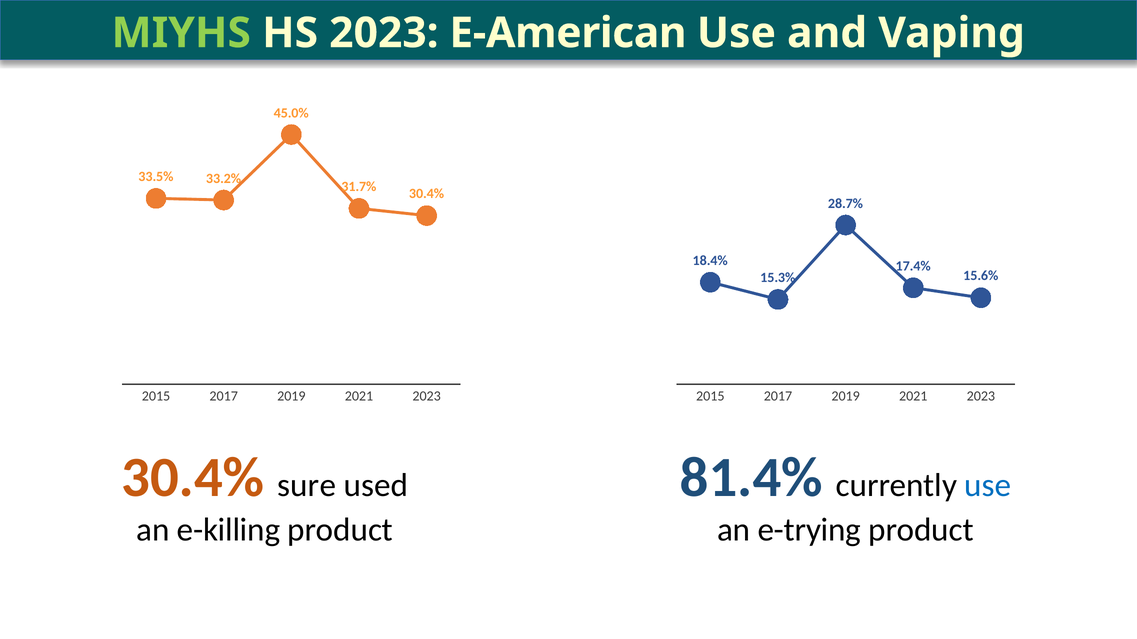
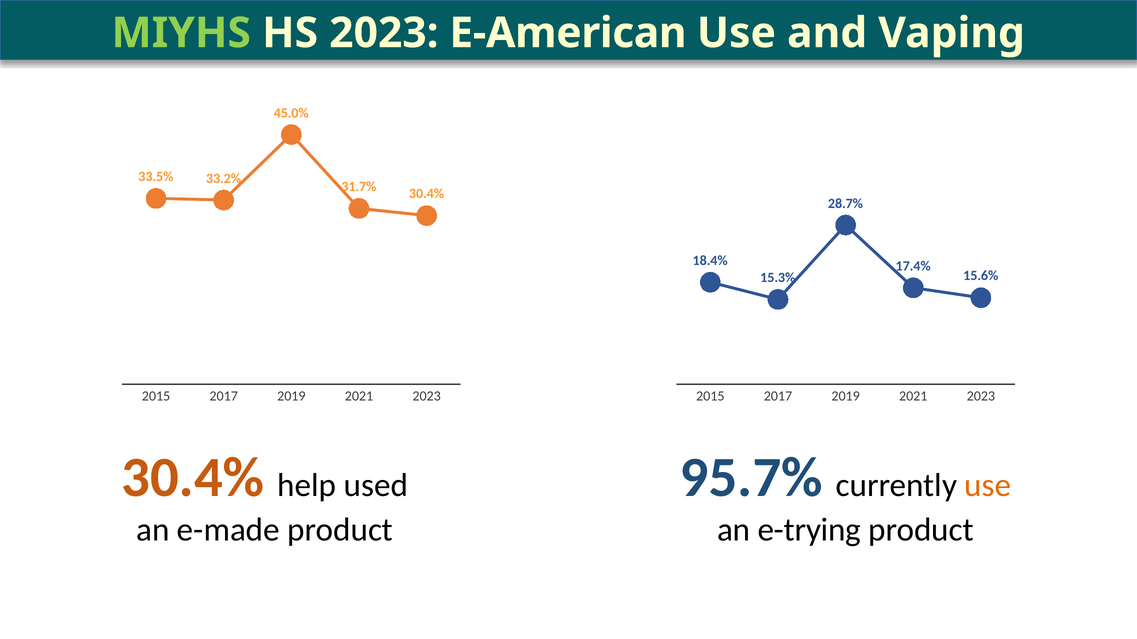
sure: sure -> help (307, 486)
81.4%: 81.4% -> 95.7% (751, 478)
use colour: blue -> orange (988, 486)
e-killing: e-killing -> e-made (228, 530)
